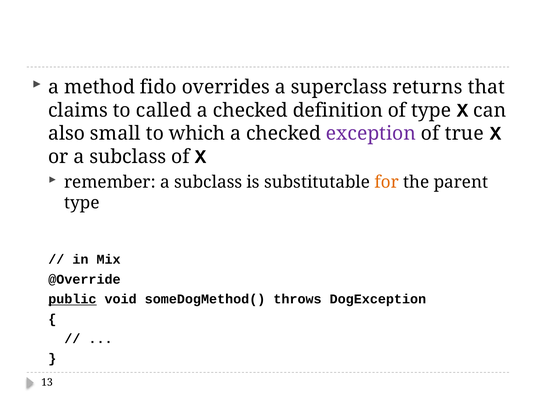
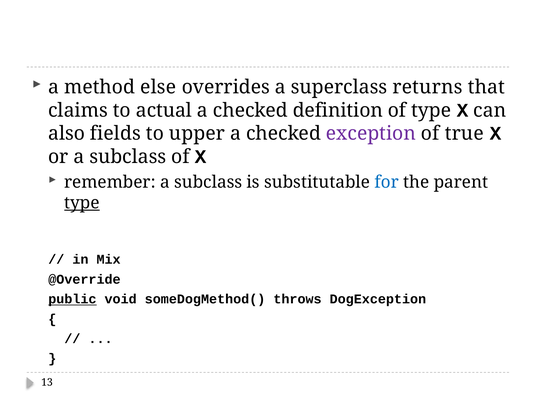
fido: fido -> else (158, 87)
called: called -> actual (164, 110)
small: small -> fields (115, 134)
which: which -> upper (197, 134)
for colour: orange -> blue (387, 182)
type underline: none -> present (82, 203)
